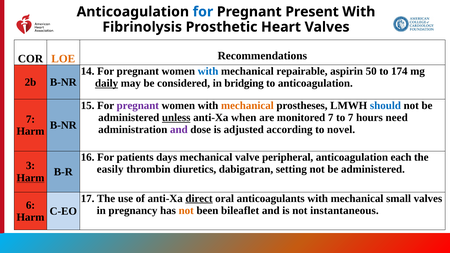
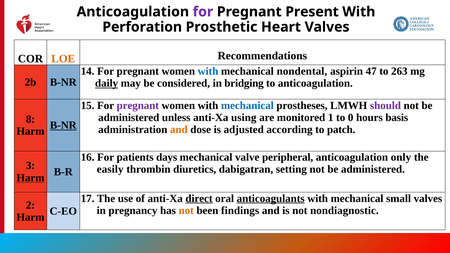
for colour: blue -> purple (203, 12)
Fibrinolysis: Fibrinolysis -> Perforation (142, 27)
repairable: repairable -> nondental (302, 71)
50: 50 -> 47 (371, 71)
174: 174 -> 263 (399, 71)
mechanical colour: orange -> blue (247, 105)
should colour: blue -> purple (385, 105)
unless underline: present -> none (176, 118)
when: when -> using (244, 118)
monitored 7: 7 -> 1 (331, 118)
to 7: 7 -> 0 (351, 118)
need: need -> basis (397, 118)
7: 7 -> 8 (30, 119)
B-NR underline: none -> present (63, 125)
and colour: purple -> orange (179, 130)
novel: novel -> patch (341, 130)
each: each -> only (401, 157)
anticoagulants underline: none -> present (271, 199)
6: 6 -> 2 (30, 205)
bileaflet: bileaflet -> findings (240, 211)
instantaneous: instantaneous -> nondiagnostic (344, 211)
